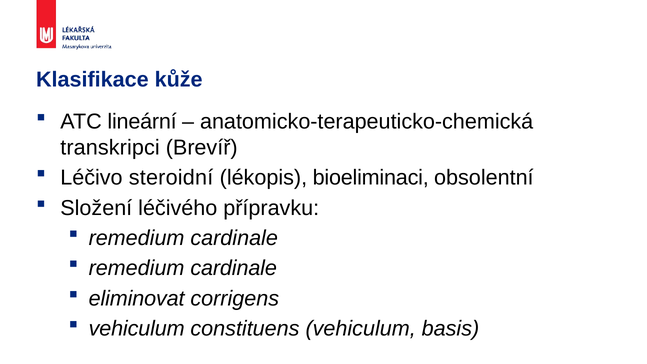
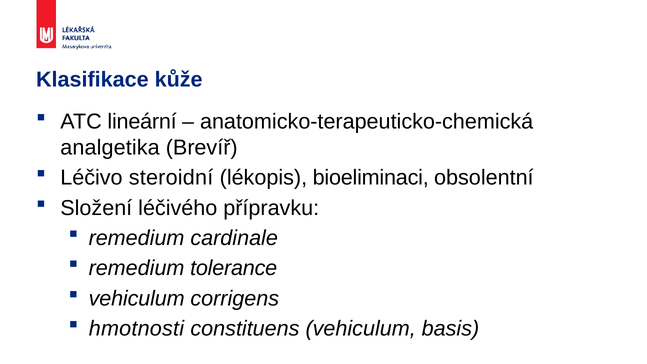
transkripci: transkripci -> analgetika (110, 147)
cardinale: cardinale -> tolerance (234, 268)
eliminovat: eliminovat -> vehiculum (137, 298)
vehiculum: vehiculum -> hmotnosti (136, 329)
